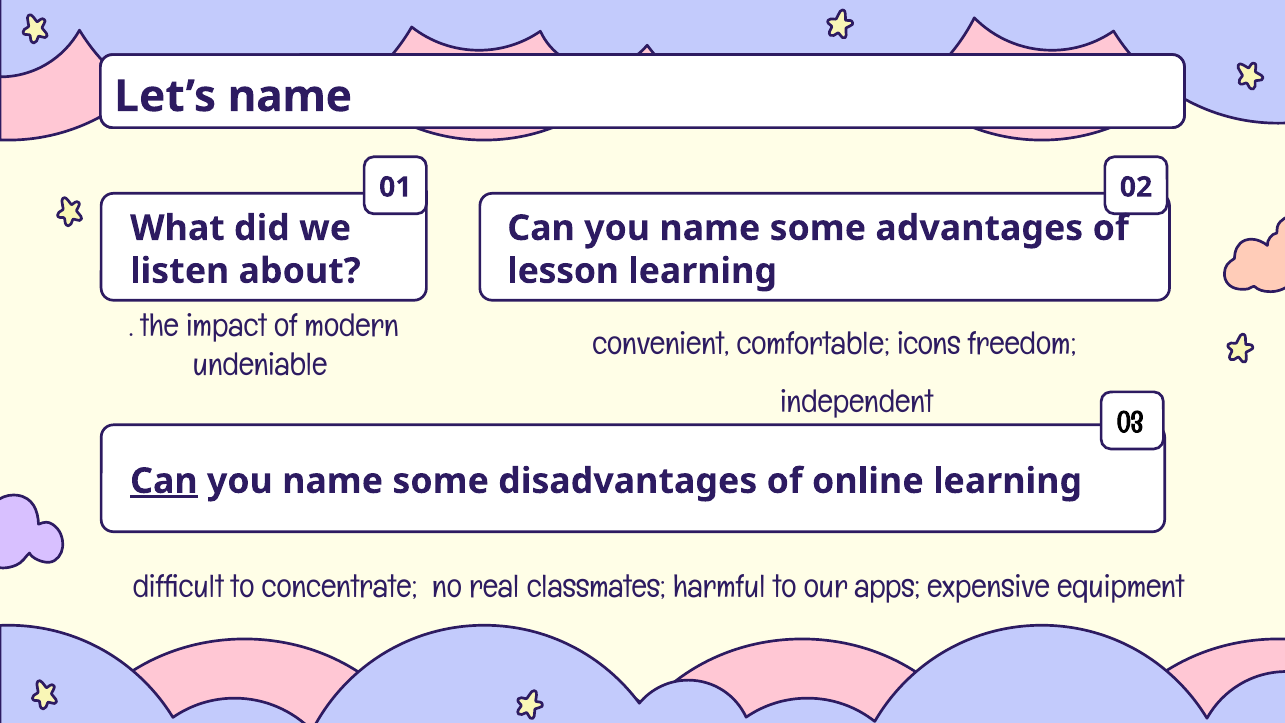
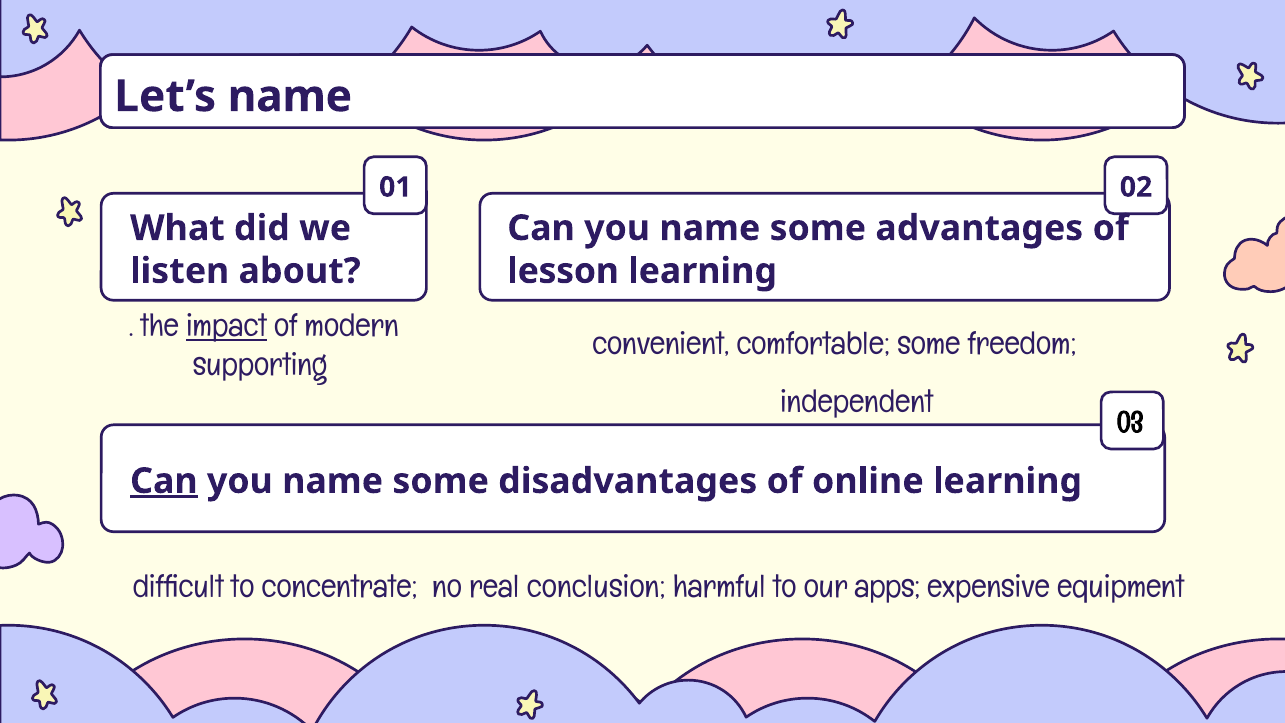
impact underline: none -> present (227, 326)
comfortable icons: icons -> some (929, 344)
undeniable: undeniable -> supporting (260, 364)
classmates: classmates -> conclusion (596, 586)
